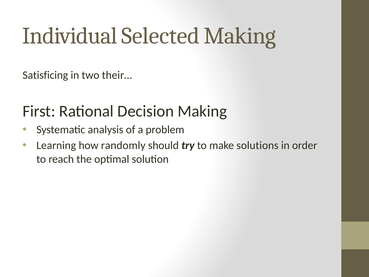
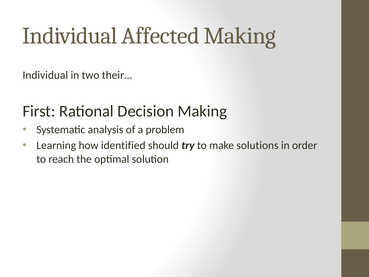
Selected: Selected -> Affected (161, 36)
Satisficing: Satisficing -> Individual (45, 75)
randomly: randomly -> identified (123, 145)
